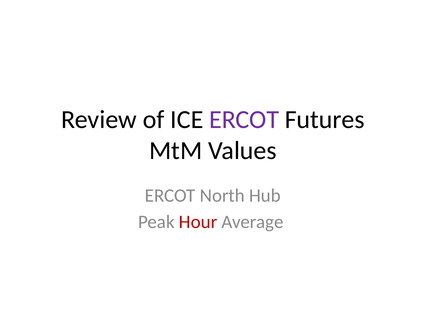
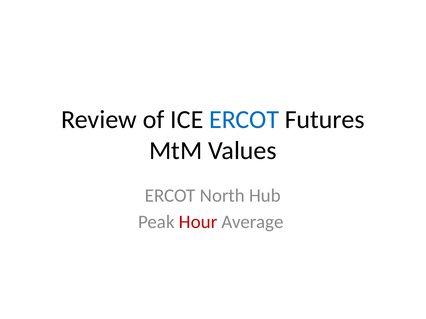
ERCOT colour: purple -> blue (244, 120)
